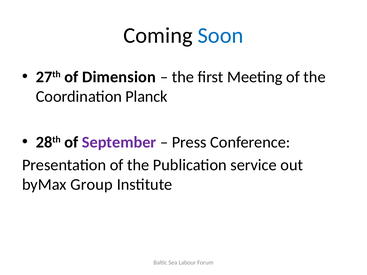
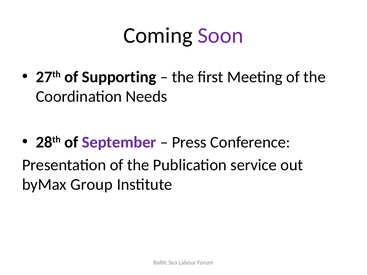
Soon colour: blue -> purple (221, 36)
Dimension: Dimension -> Supporting (119, 77)
Planck: Planck -> Needs (146, 97)
